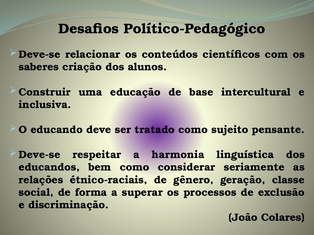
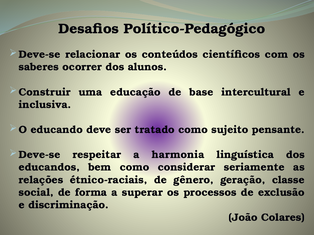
criação: criação -> ocorrer (82, 67)
